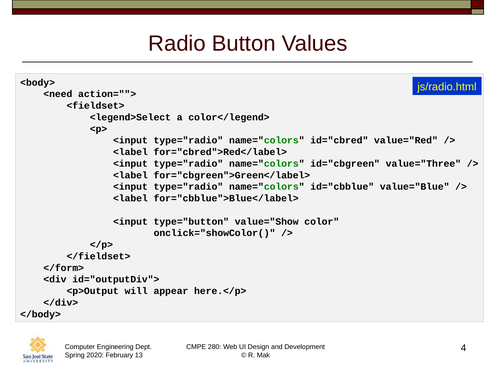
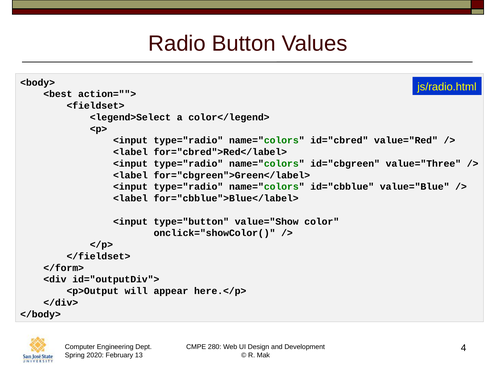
<need: <need -> <best (58, 94)
